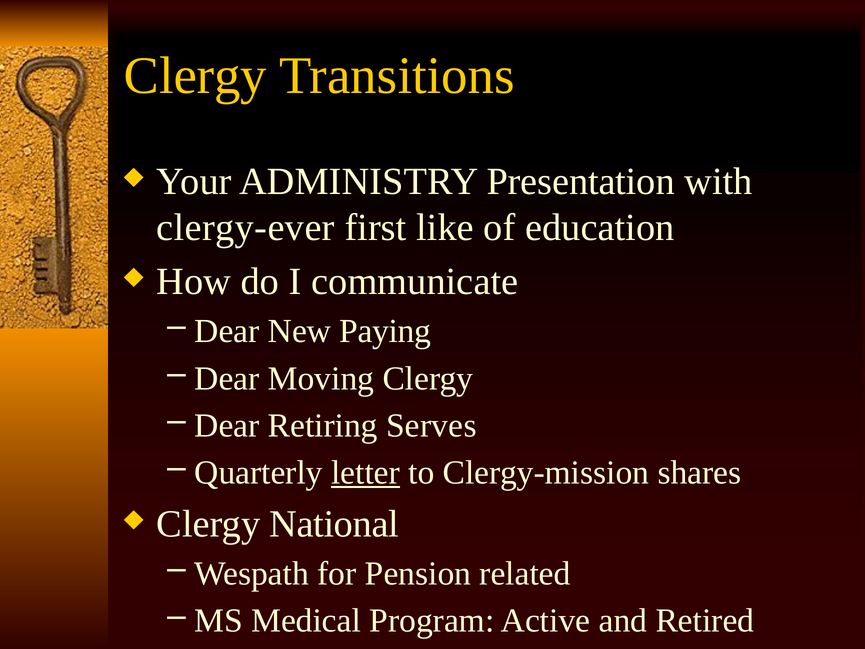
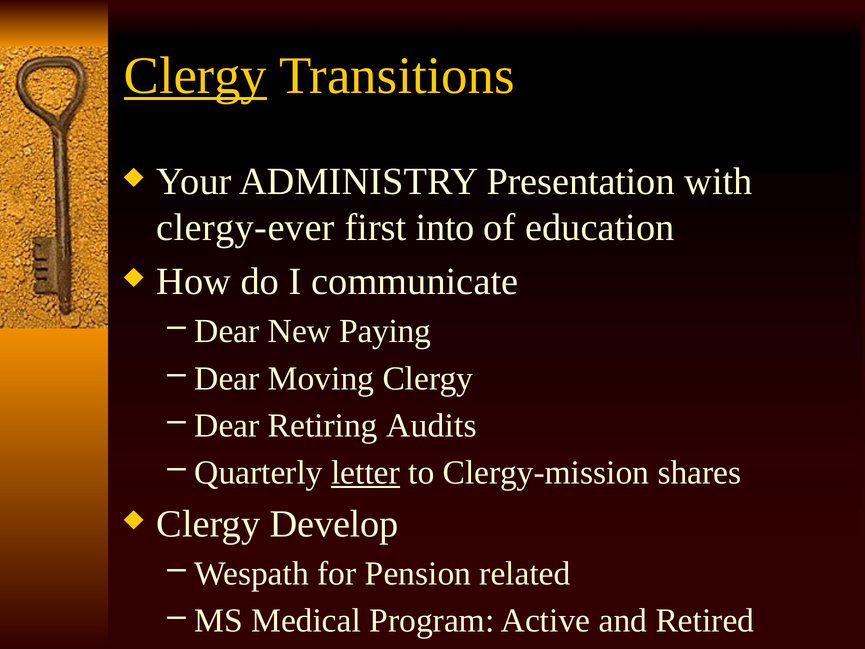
Clergy underline: none -> present (195, 76)
like: like -> into (445, 228)
Serves: Serves -> Audits (431, 425)
National: National -> Develop (334, 524)
